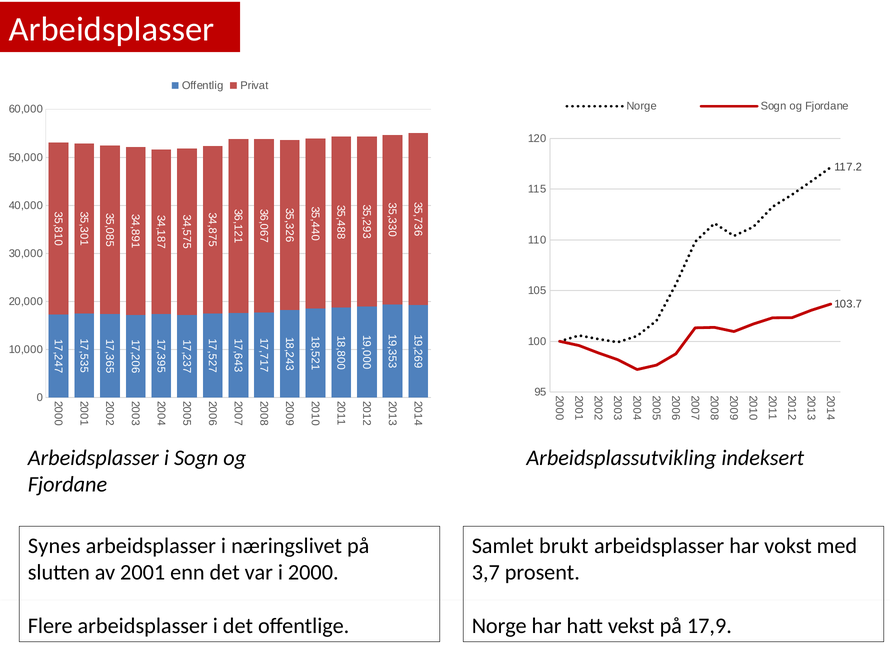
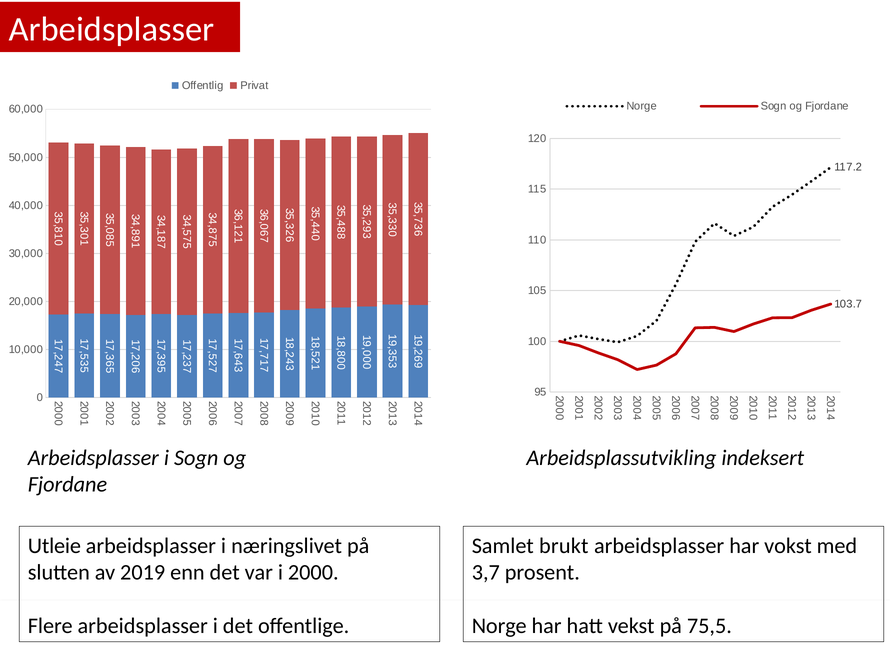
Synes: Synes -> Utleie (54, 546)
2001: 2001 -> 2019 (143, 573)
17,9: 17,9 -> 75,5 (709, 626)
